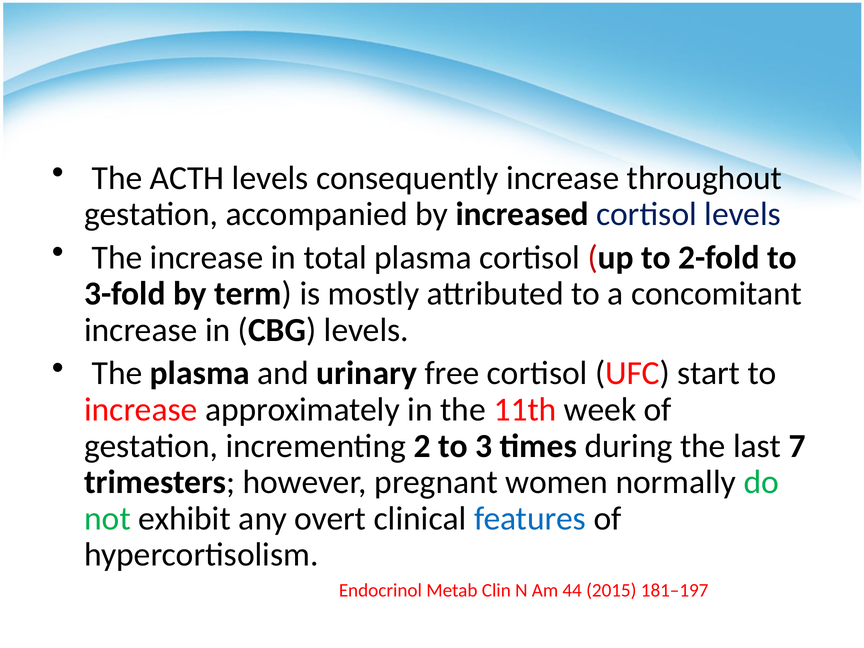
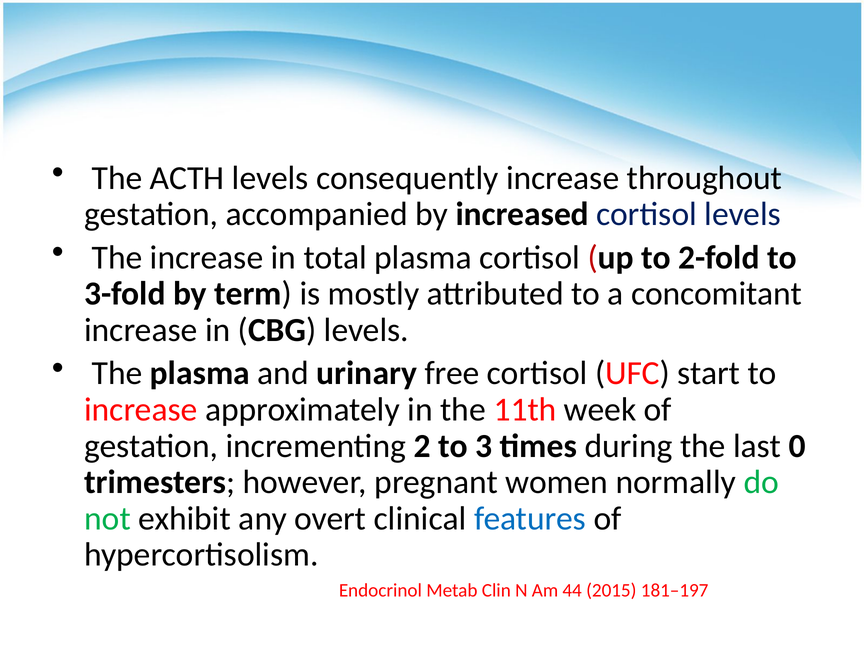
7: 7 -> 0 (797, 446)
